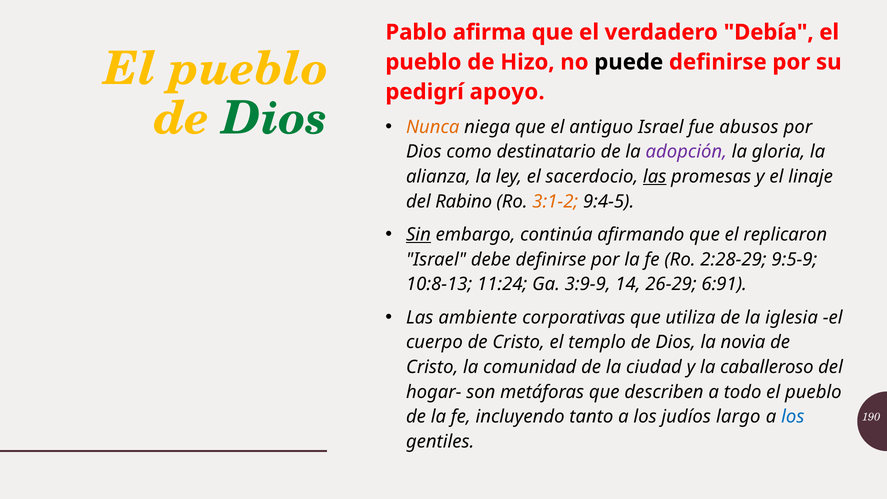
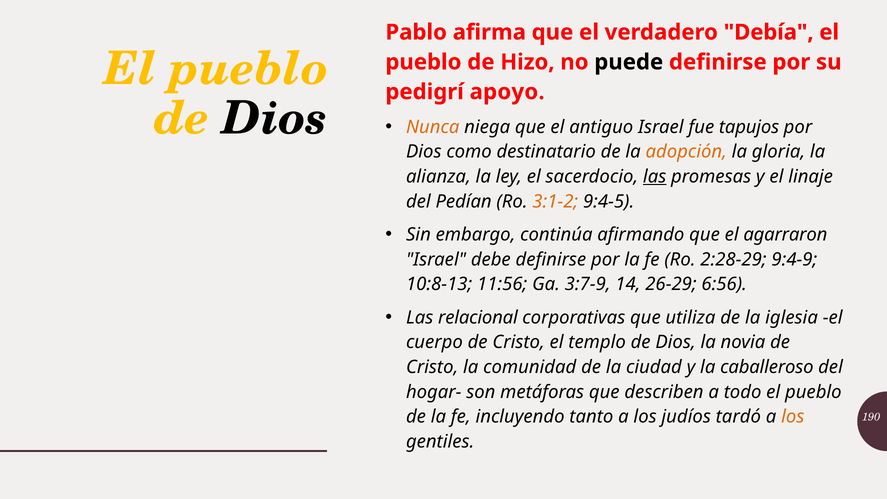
Dios colour: green -> black (275, 119)
abusos: abusos -> tapujos (749, 127)
adopción colour: purple -> orange (686, 152)
Rabino: Rabino -> Pedían (464, 201)
Sin underline: present -> none (418, 235)
replicaron: replicaron -> agarraron (785, 235)
9:5-9: 9:5-9 -> 9:4-9 (794, 259)
11:24: 11:24 -> 11:56 (502, 284)
3:9-9: 3:9-9 -> 3:7-9 (588, 284)
6:91: 6:91 -> 6:56 (724, 284)
ambiente: ambiente -> relacional (478, 317)
largo: largo -> tardó (738, 417)
los colour: blue -> orange (793, 417)
